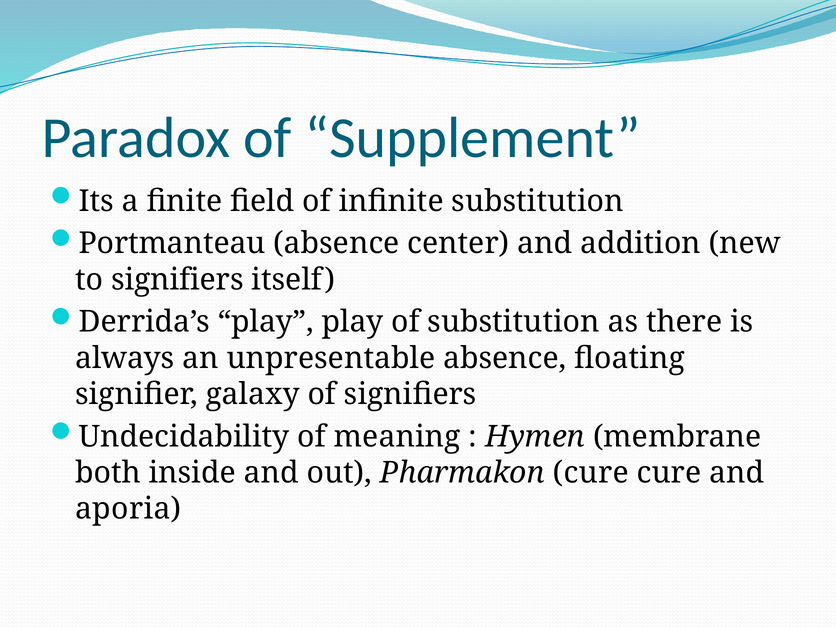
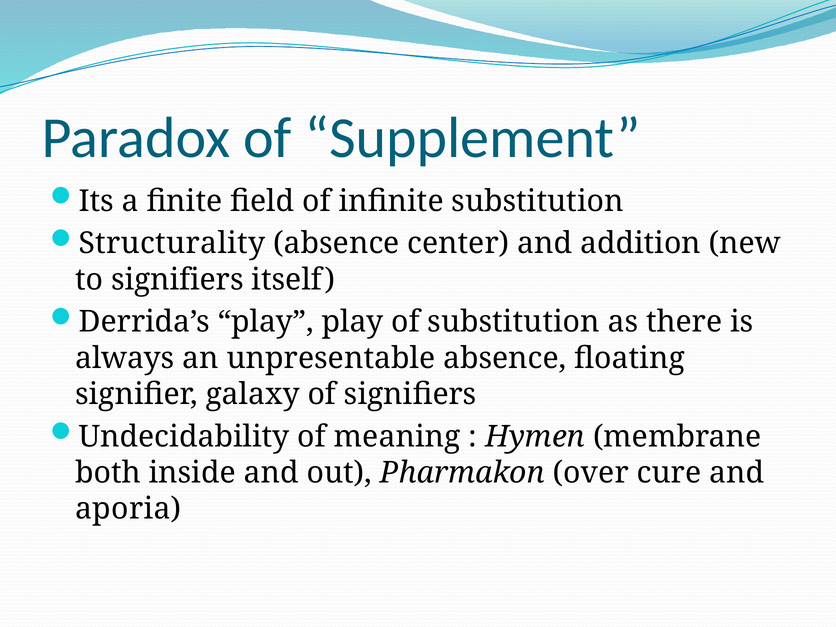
Portmanteau: Portmanteau -> Structurality (172, 244)
Pharmakon cure: cure -> over (591, 473)
